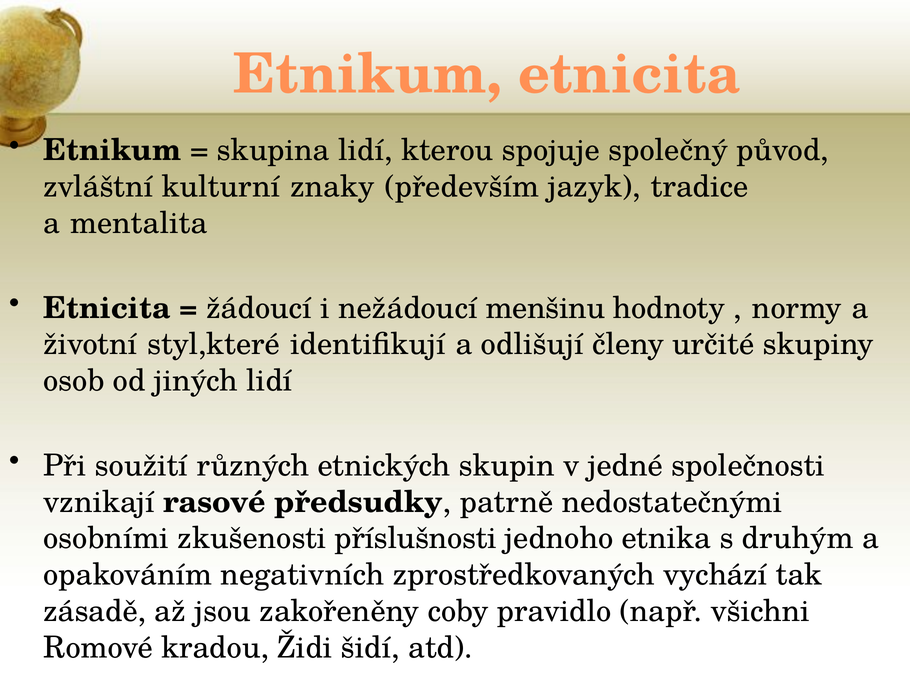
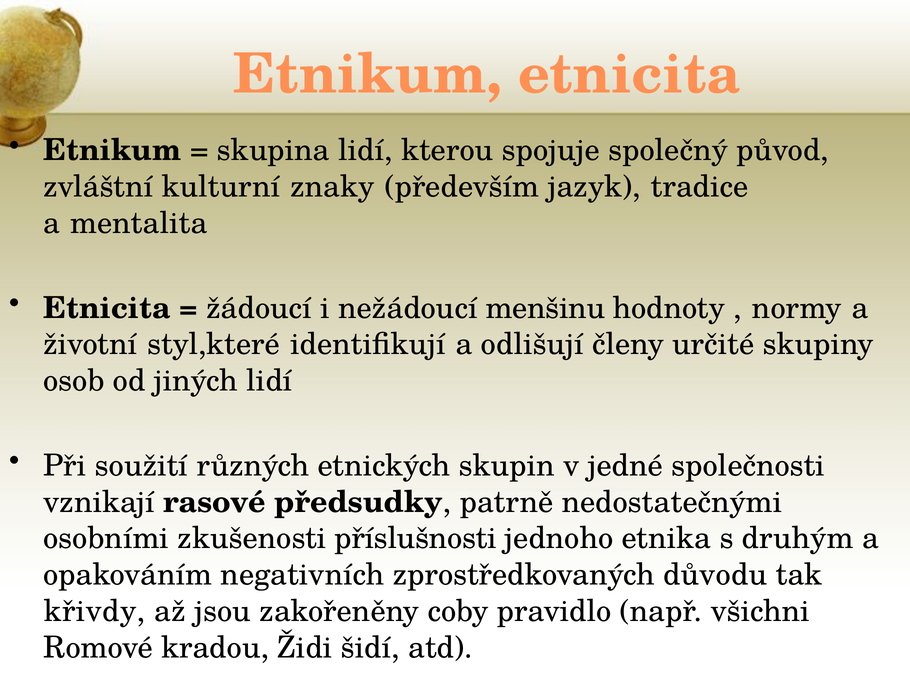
vychází: vychází -> důvodu (715, 575)
zásadě: zásadě -> křivdy (94, 612)
